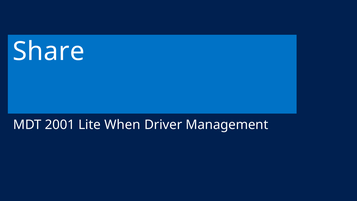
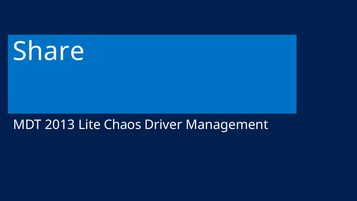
2001: 2001 -> 2013 (60, 125)
When: When -> Chaos (123, 125)
